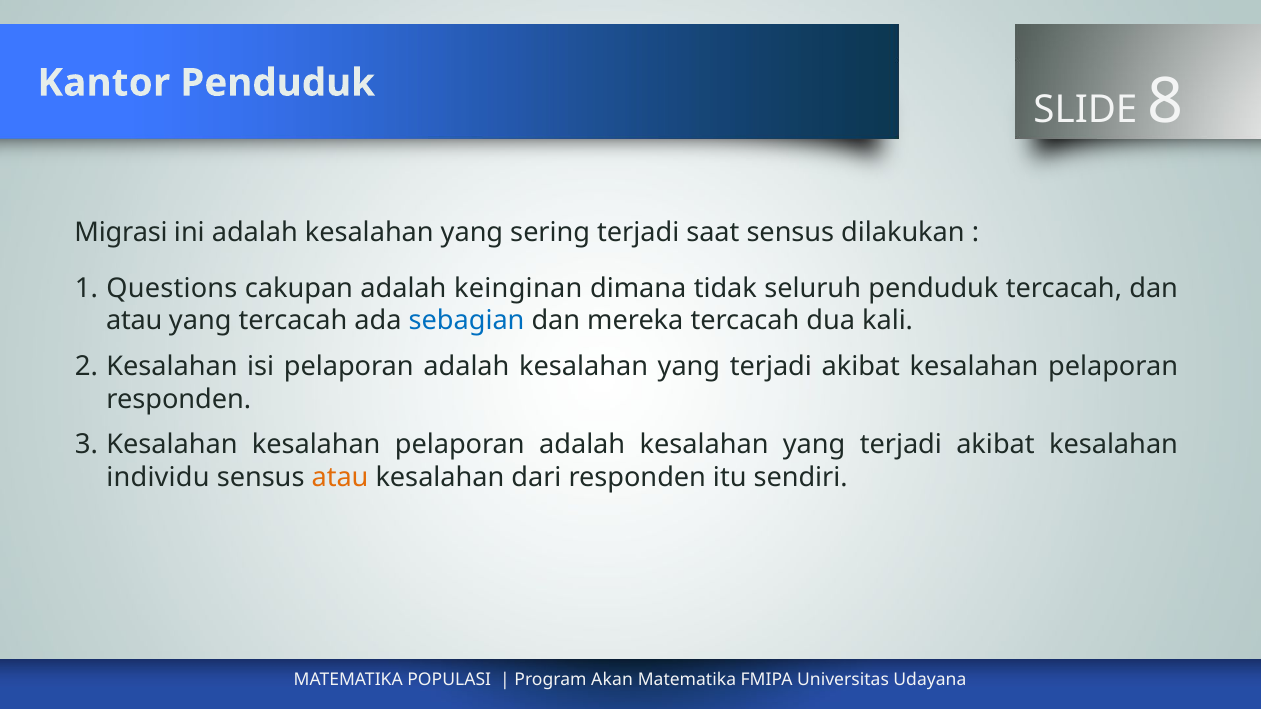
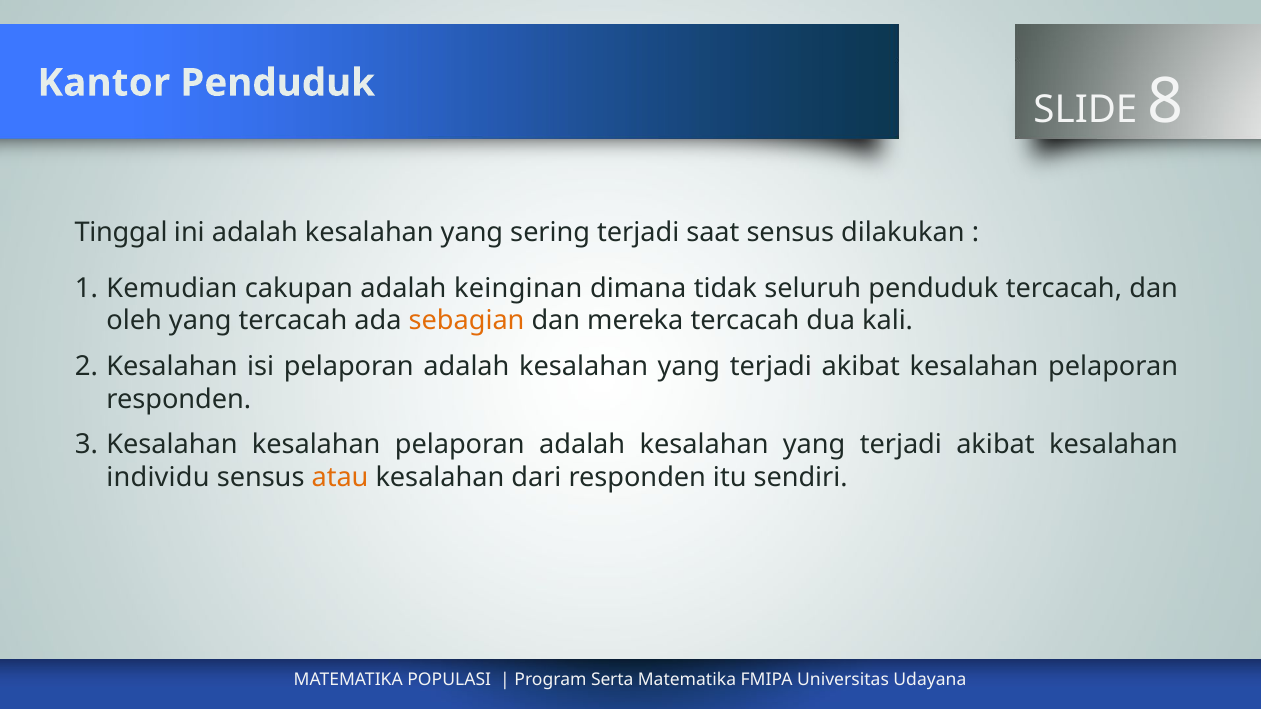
Migrasi: Migrasi -> Tinggal (121, 232)
Questions: Questions -> Kemudian (172, 288)
atau: atau -> oleh (134, 321)
sebagian colour: blue -> orange (467, 321)
Akan: Akan -> Serta (612, 680)
